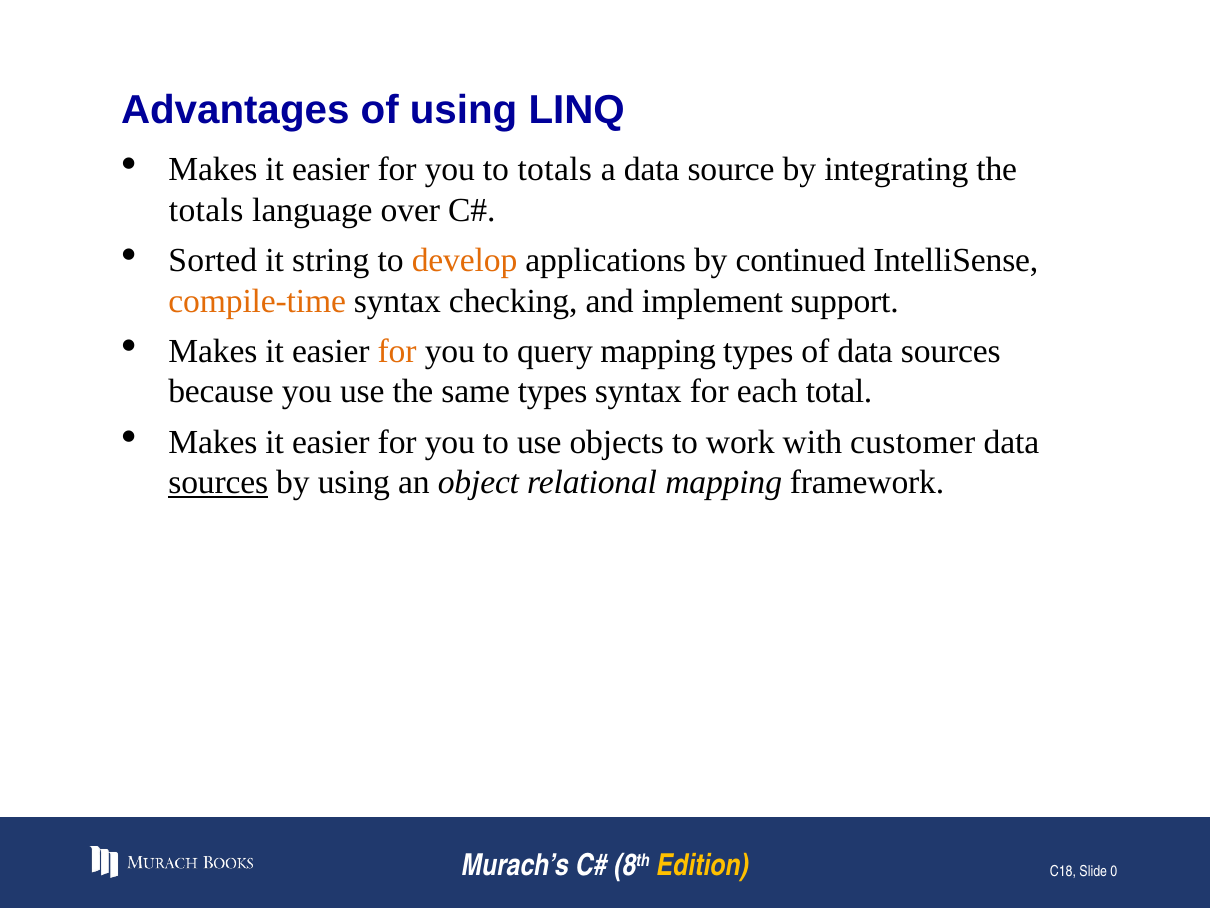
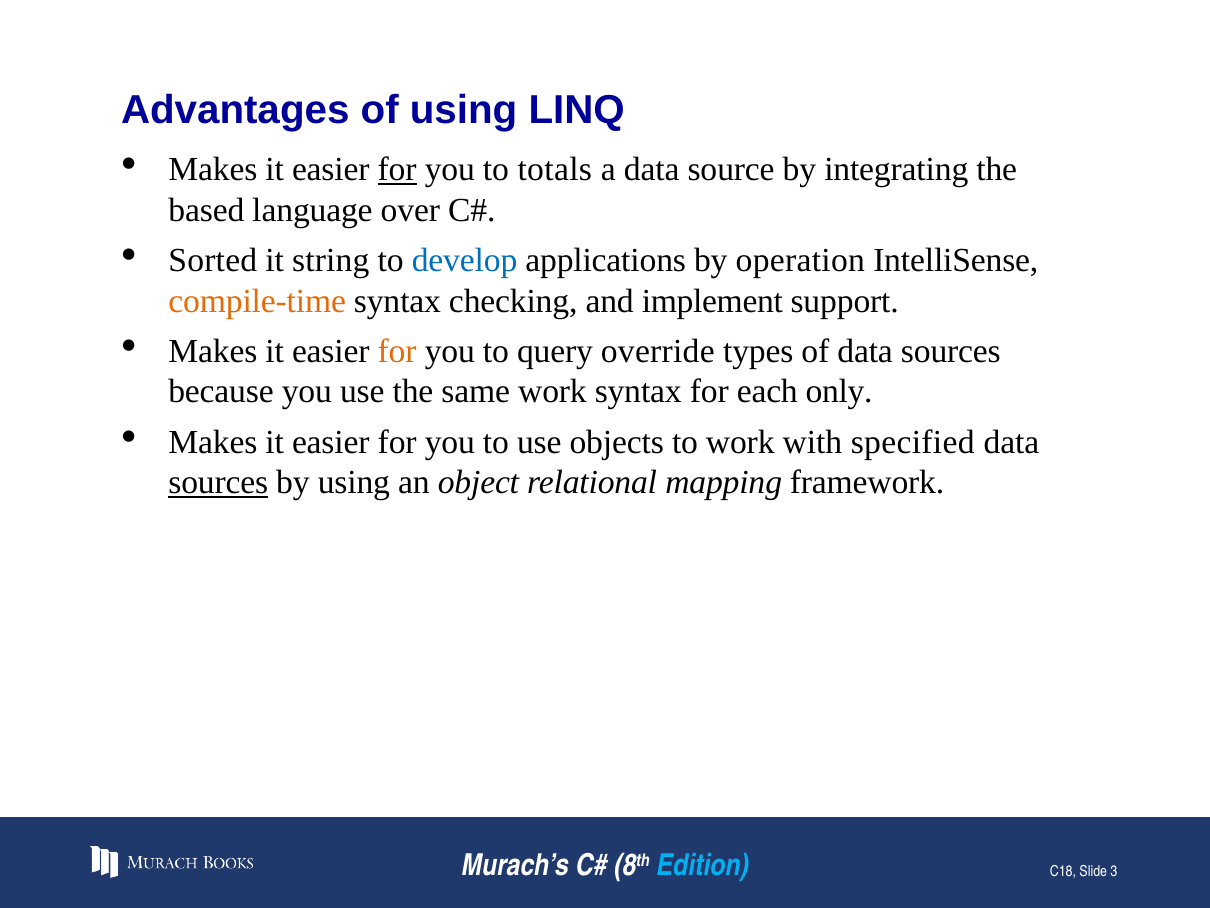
for underline: none -> present (397, 170)
totals: totals -> based (206, 210)
develop colour: orange -> blue (465, 261)
continued: continued -> operation (800, 261)
query mapping: mapping -> override (658, 351)
same types: types -> work (553, 392)
total: total -> only (839, 392)
customer: customer -> specified (913, 442)
Edition colour: yellow -> light blue (703, 865)
0: 0 -> 3 (1114, 871)
